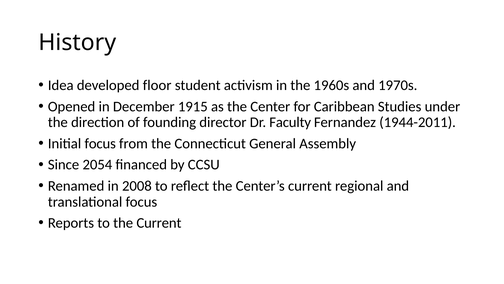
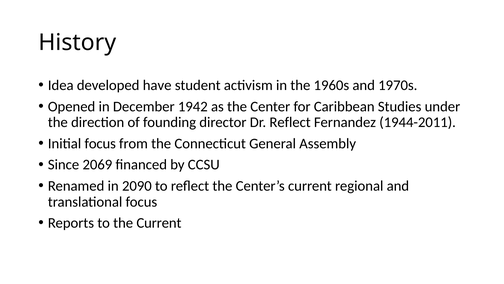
floor: floor -> have (157, 85)
1915: 1915 -> 1942 (193, 106)
Dr Faculty: Faculty -> Reflect (290, 122)
2054: 2054 -> 2069 (97, 164)
2008: 2008 -> 2090 (137, 186)
